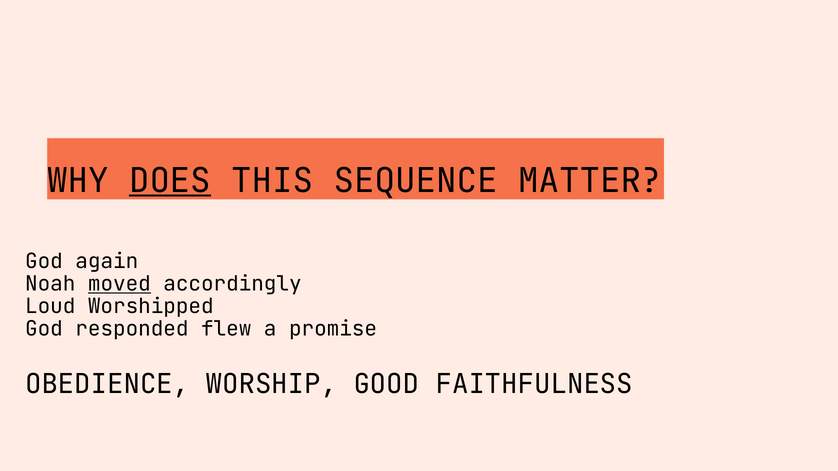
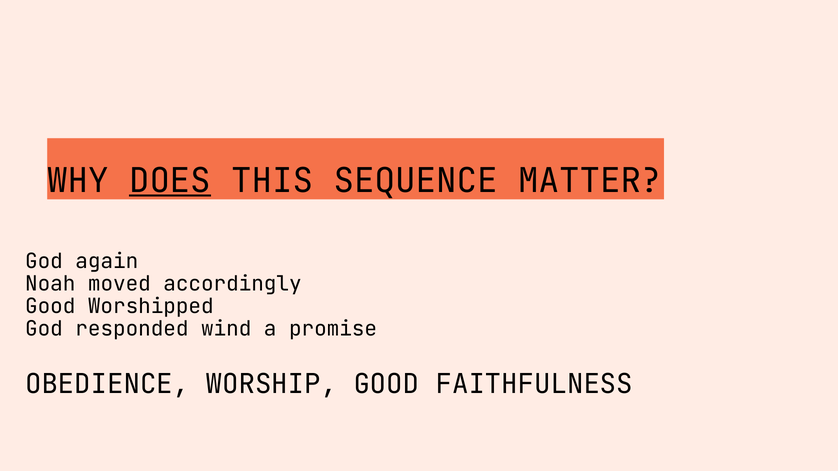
moved underline: present -> none (119, 284)
Loud: Loud -> Good (50, 307)
flew: flew -> wind (226, 329)
